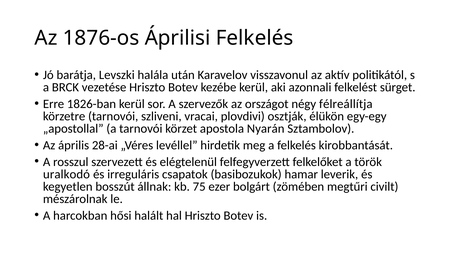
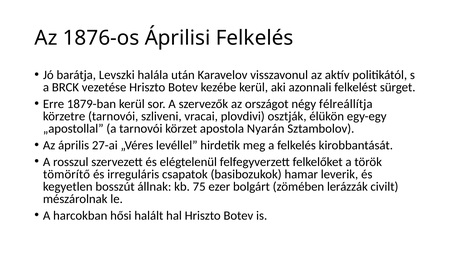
1826-ban: 1826-ban -> 1879-ban (92, 104)
28-ai: 28-ai -> 27-ai (105, 145)
uralkodó: uralkodó -> tömörítő (67, 174)
megtűri: megtűri -> lerázzák (347, 187)
